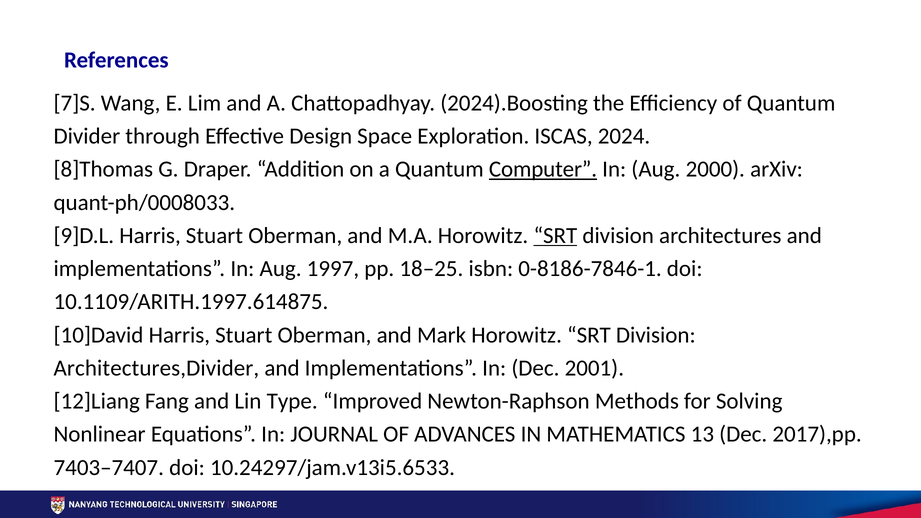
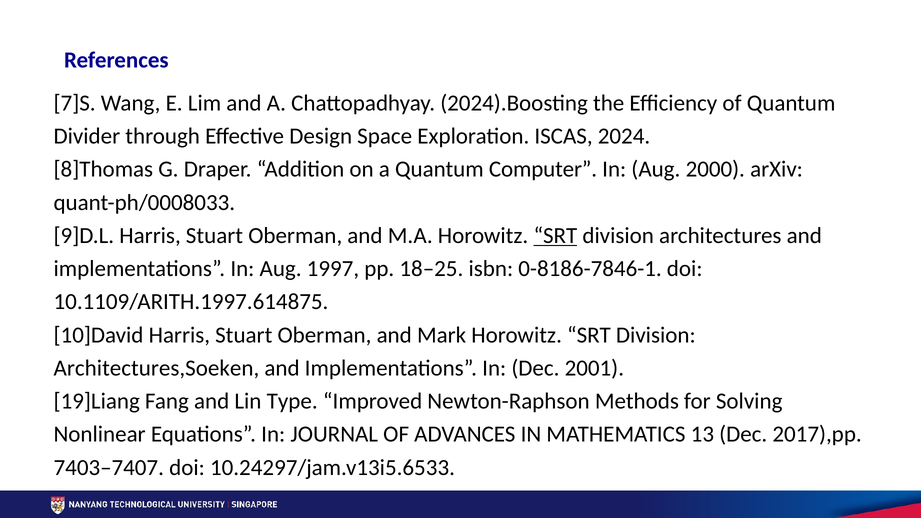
Computer underline: present -> none (543, 169)
Architectures,Divider: Architectures,Divider -> Architectures,Soeken (156, 368)
12]Liang: 12]Liang -> 19]Liang (97, 401)
